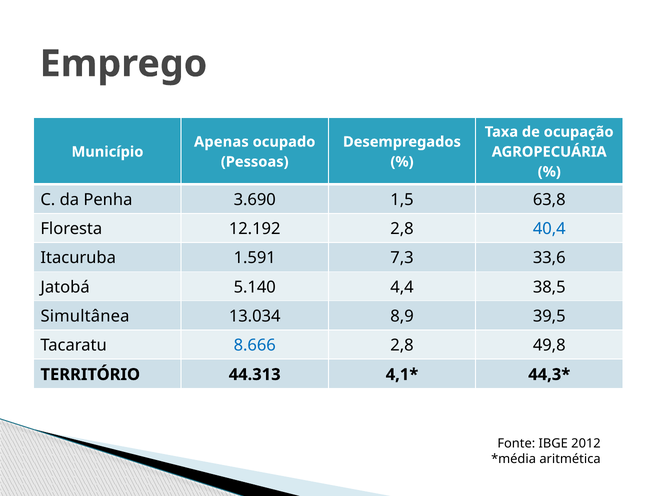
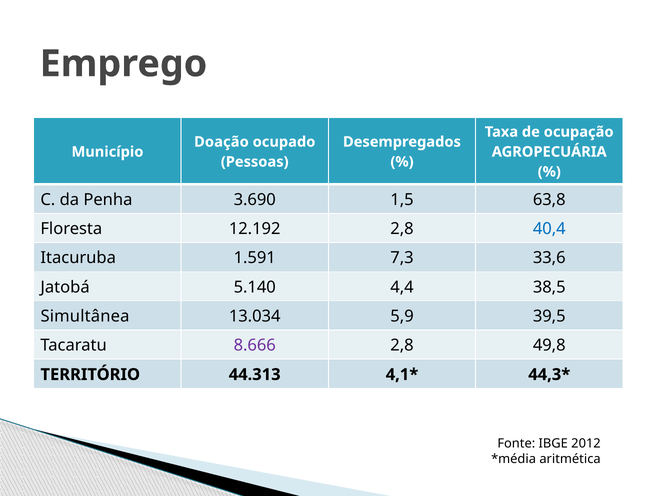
Apenas: Apenas -> Doação (221, 142)
8,9: 8,9 -> 5,9 (402, 317)
8.666 colour: blue -> purple (255, 346)
